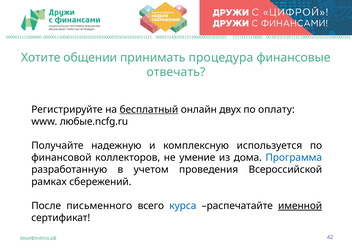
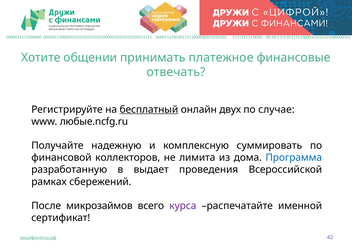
процедура: процедура -> платежное (221, 58)
оплату: оплату -> случае (276, 109)
используется: используется -> суммировать (269, 146)
умение: умение -> лимита (197, 158)
учетом: учетом -> выдает (151, 170)
письменного: письменного -> микрозаймов (99, 206)
курса colour: blue -> purple (183, 206)
именной underline: present -> none (300, 206)
